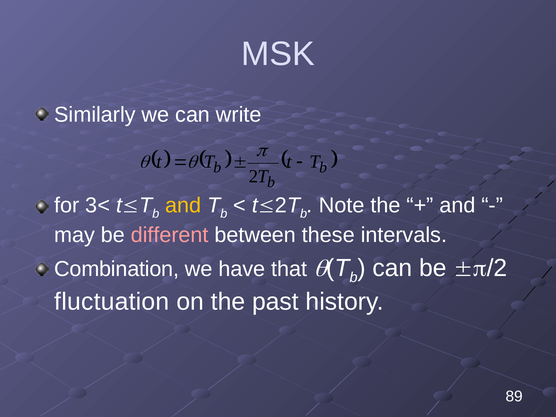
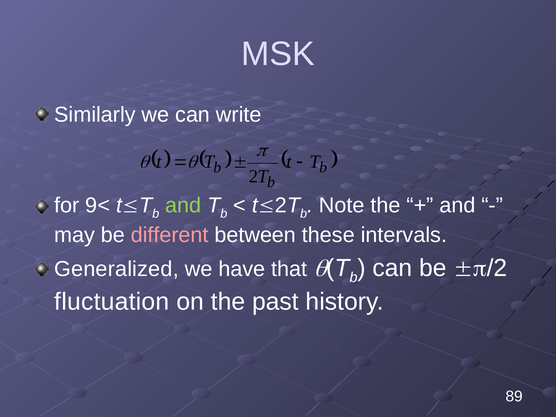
3<: 3< -> 9< (98, 205)
and colour: yellow -> light green (183, 205)
Combination: Combination -> Generalized (116, 269)
